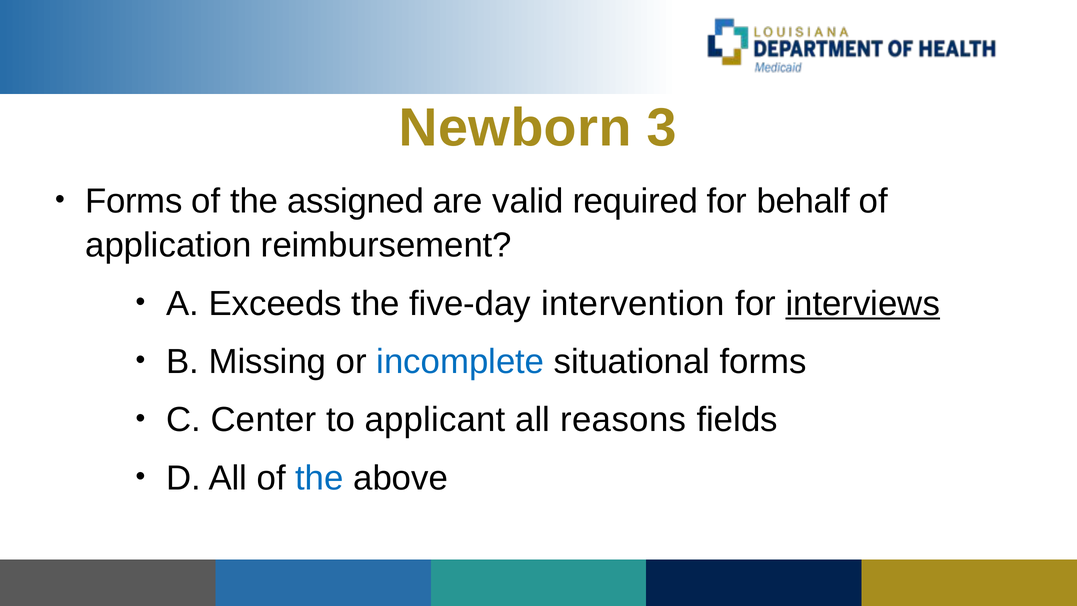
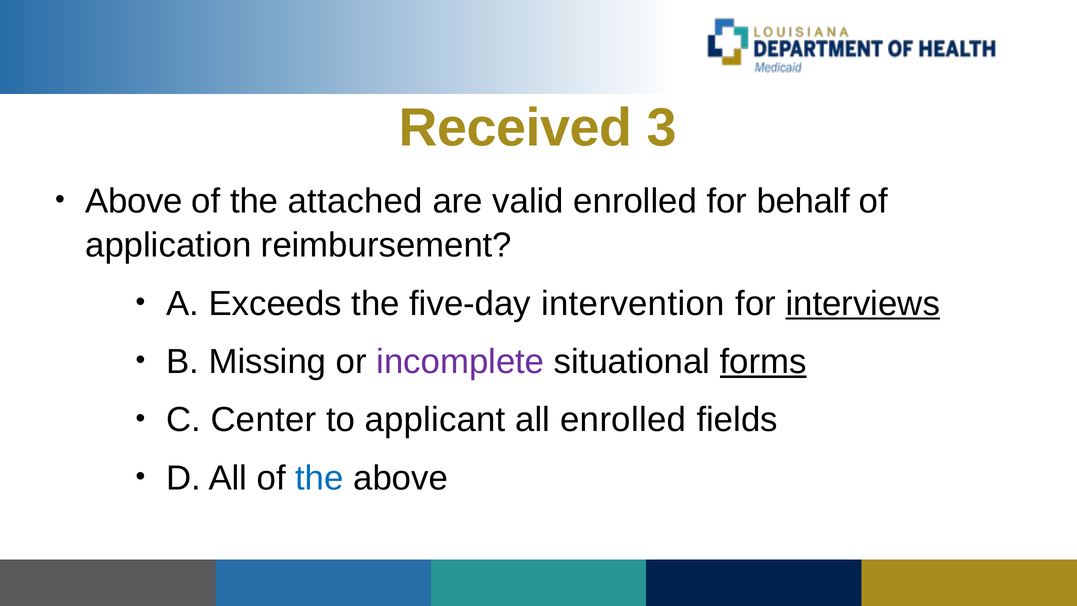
Newborn: Newborn -> Received (515, 128)
Forms: Forms -> Above (134, 201)
assigned: assigned -> attached (355, 201)
valid required: required -> enrolled (635, 201)
incomplete colour: blue -> purple (460, 362)
forms underline: none -> present (763, 362)
all reasons: reasons -> enrolled (623, 420)
